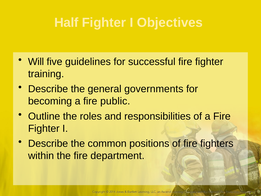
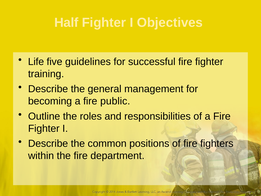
Will: Will -> Life (36, 62)
governments: governments -> management (154, 89)
